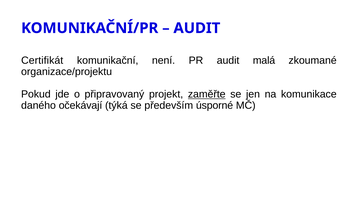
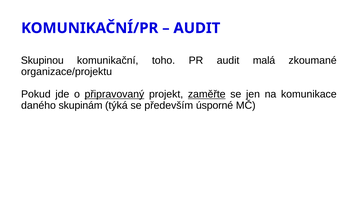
Certifikát: Certifikát -> Skupinou (42, 61)
není: není -> toho (164, 61)
připravovaný underline: none -> present (114, 94)
očekávají: očekávají -> skupinám (81, 106)
